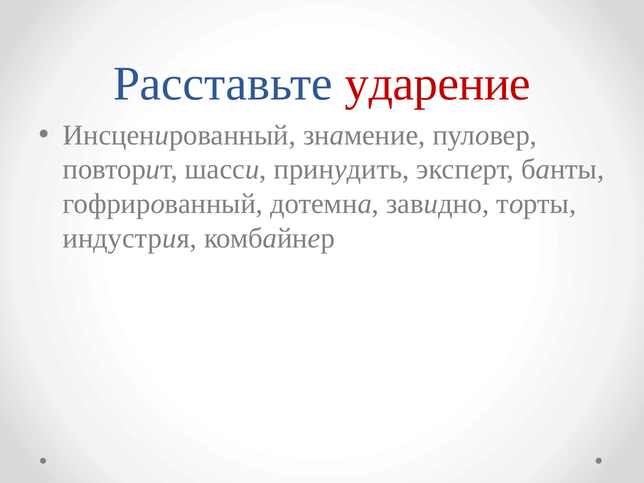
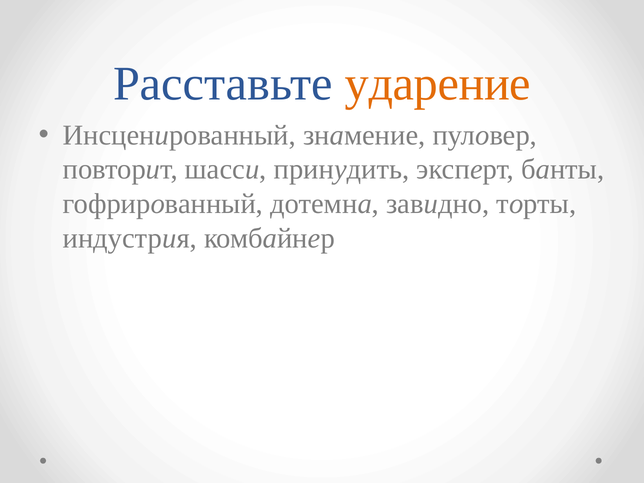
ударение colour: red -> orange (438, 84)
